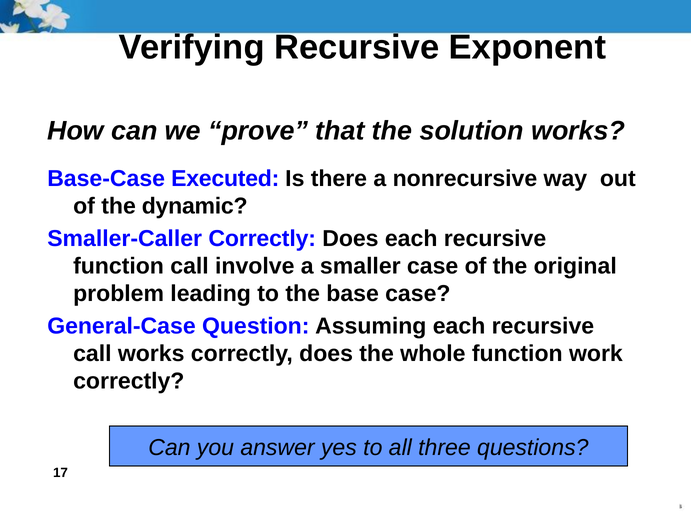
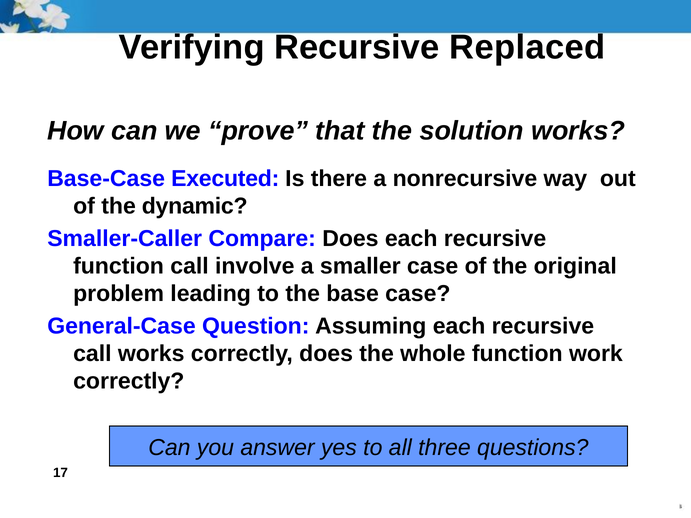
Exponent: Exponent -> Replaced (527, 47)
Smaller-Caller Correctly: Correctly -> Compare (262, 239)
